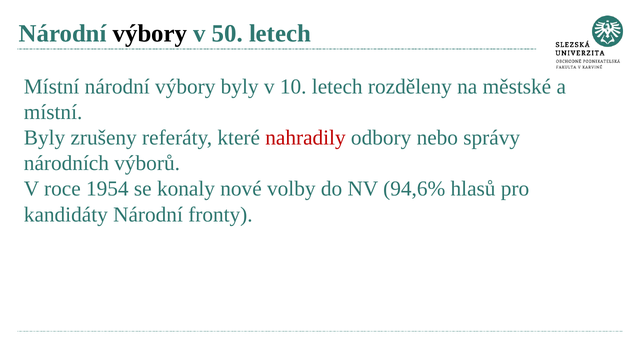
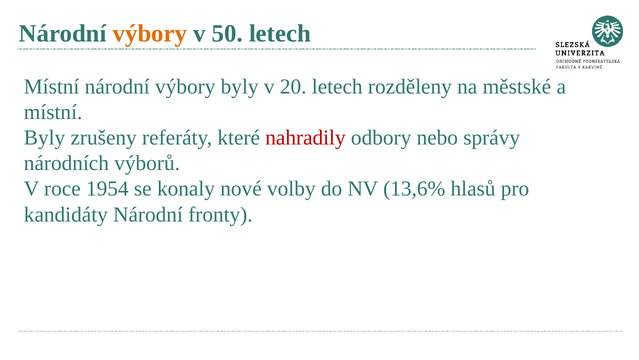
výbory colour: black -> orange (150, 33)
10: 10 -> 20 (293, 86)
94,6%: 94,6% -> 13,6% (414, 189)
